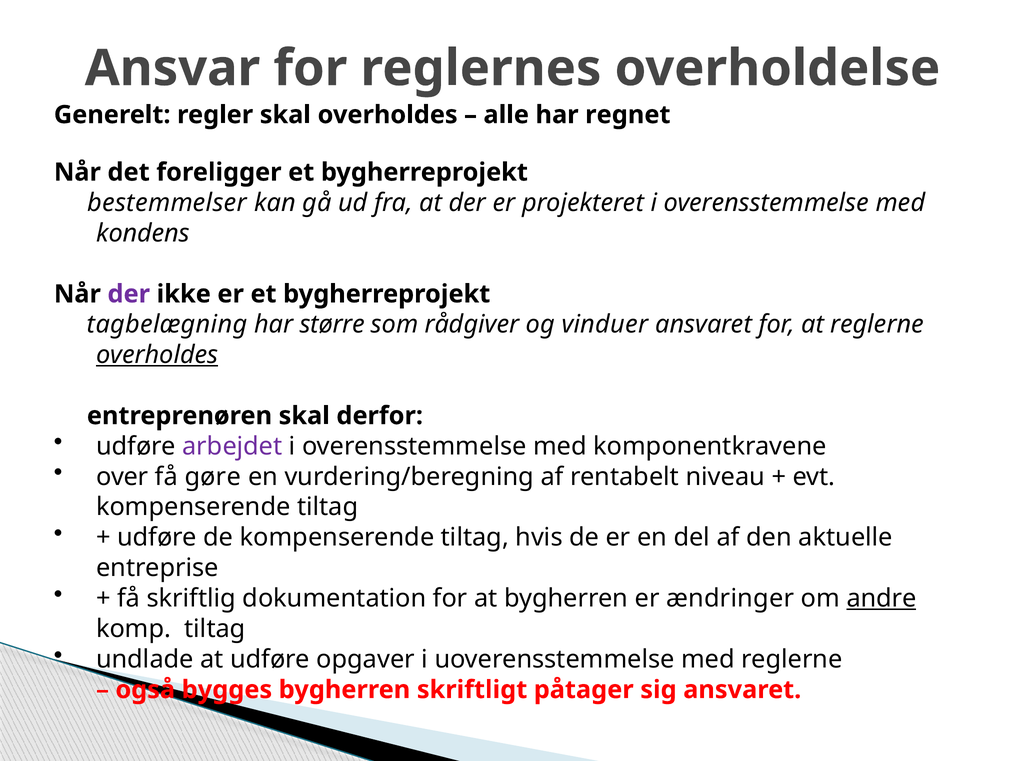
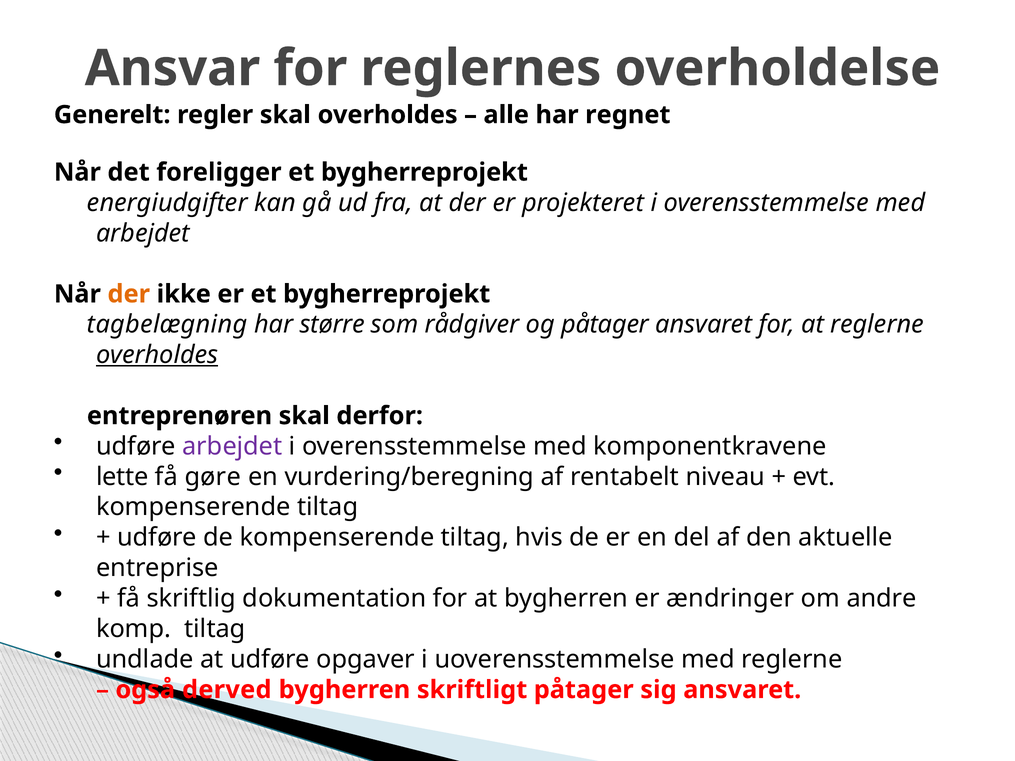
bestemmelser: bestemmelser -> energiudgifter (167, 203)
kondens: kondens -> arbejdet (143, 233)
der colour: purple -> orange (129, 294)
og vinduer: vinduer -> påtager (605, 325)
over: over -> lette (122, 477)
andre underline: present -> none (881, 599)
bygges: bygges -> derved (227, 690)
